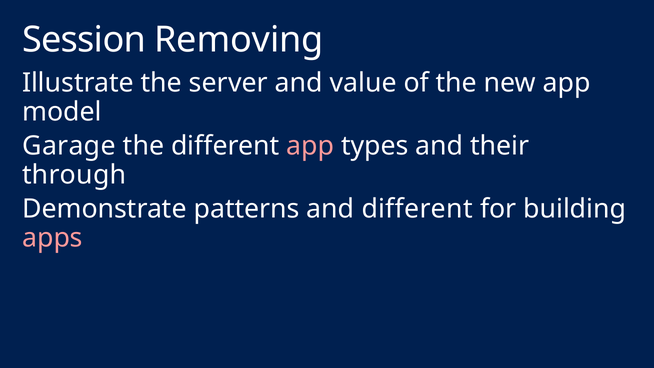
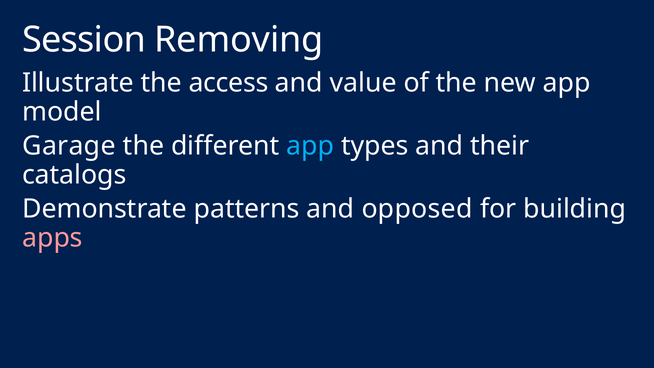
server: server -> access (229, 83)
app colour: pink -> light blue (310, 146)
through: through -> catalogs (74, 175)
and different: different -> opposed (417, 209)
